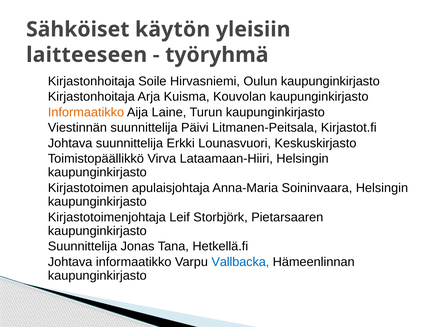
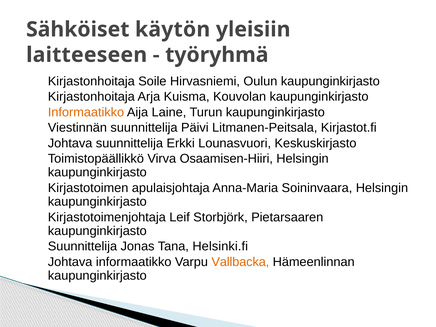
Lataamaan-Hiiri: Lataamaan-Hiiri -> Osaamisen-Hiiri (226, 159)
Hetkellä.fi: Hetkellä.fi -> Helsinki.fi (220, 246)
Vallbacka colour: blue -> orange (240, 262)
